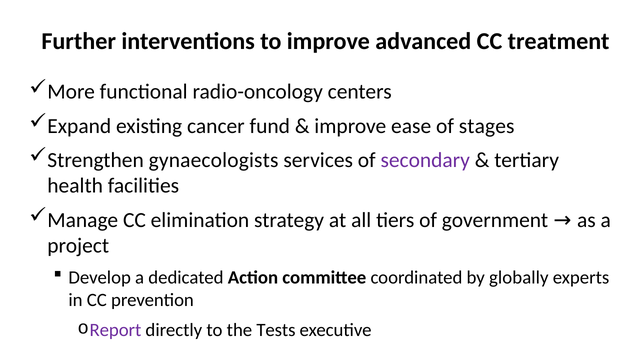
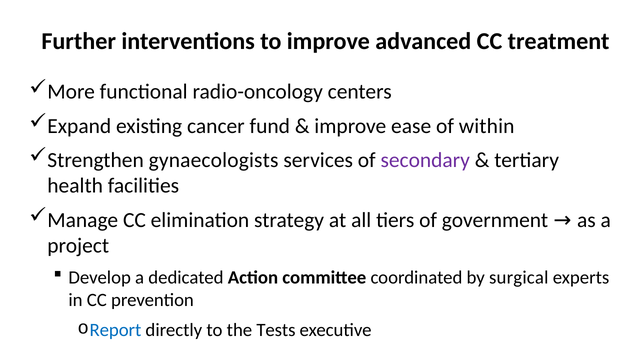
stages: stages -> within (487, 126)
globally: globally -> surgical (519, 278)
Report colour: purple -> blue (115, 330)
